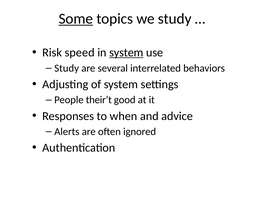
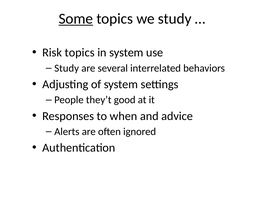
Risk speed: speed -> topics (80, 53)
system underline: present -> none (126, 53)
their’t: their’t -> they’t (99, 100)
